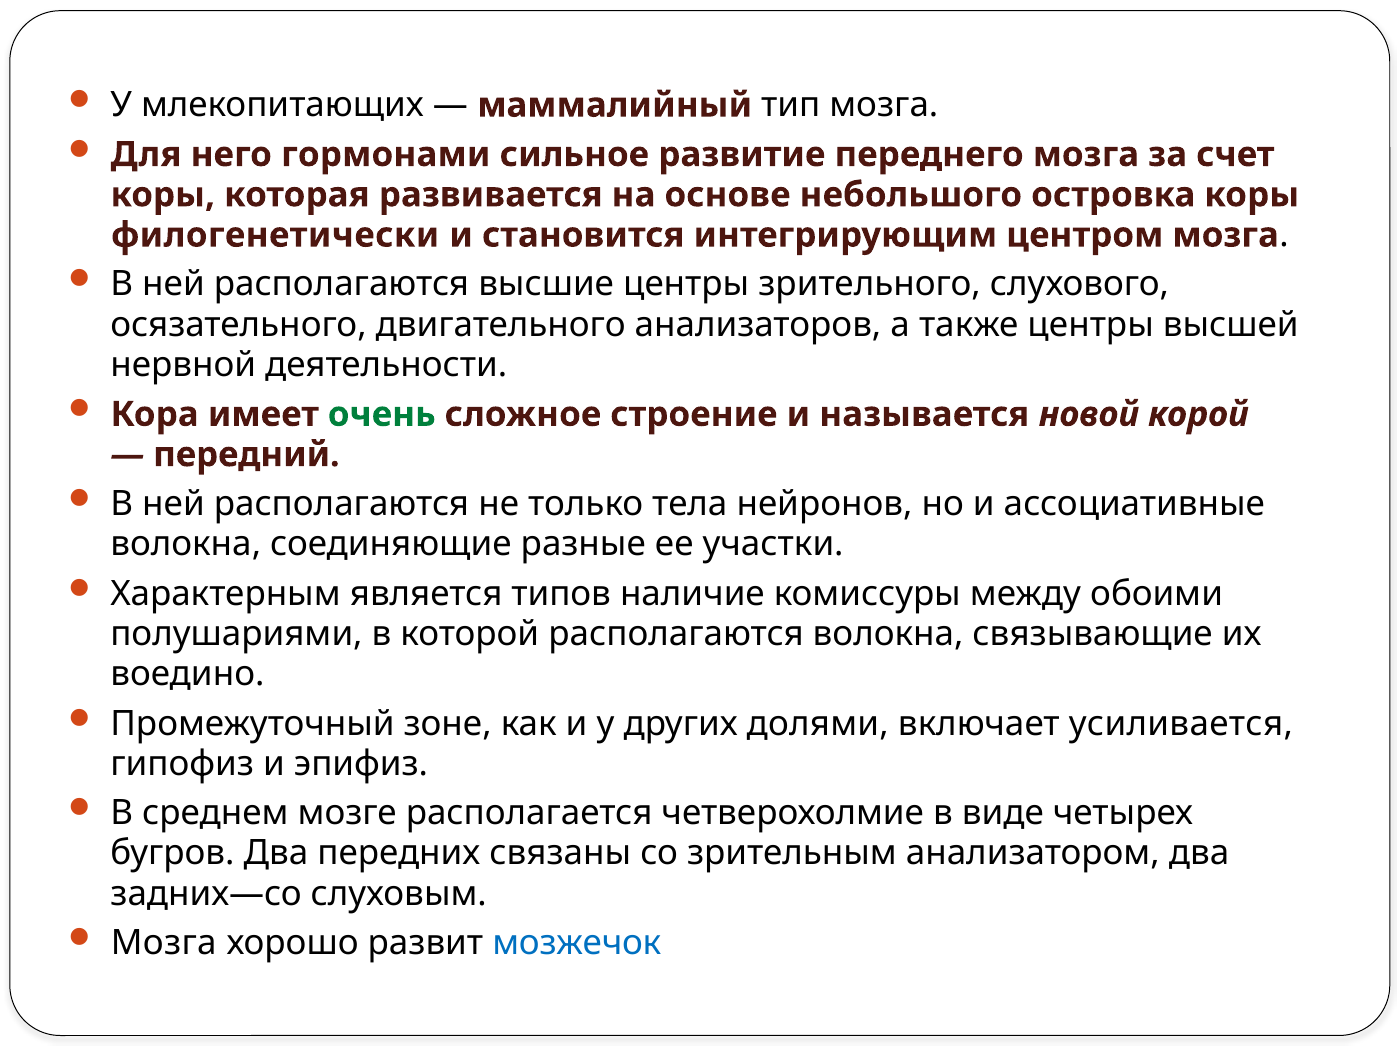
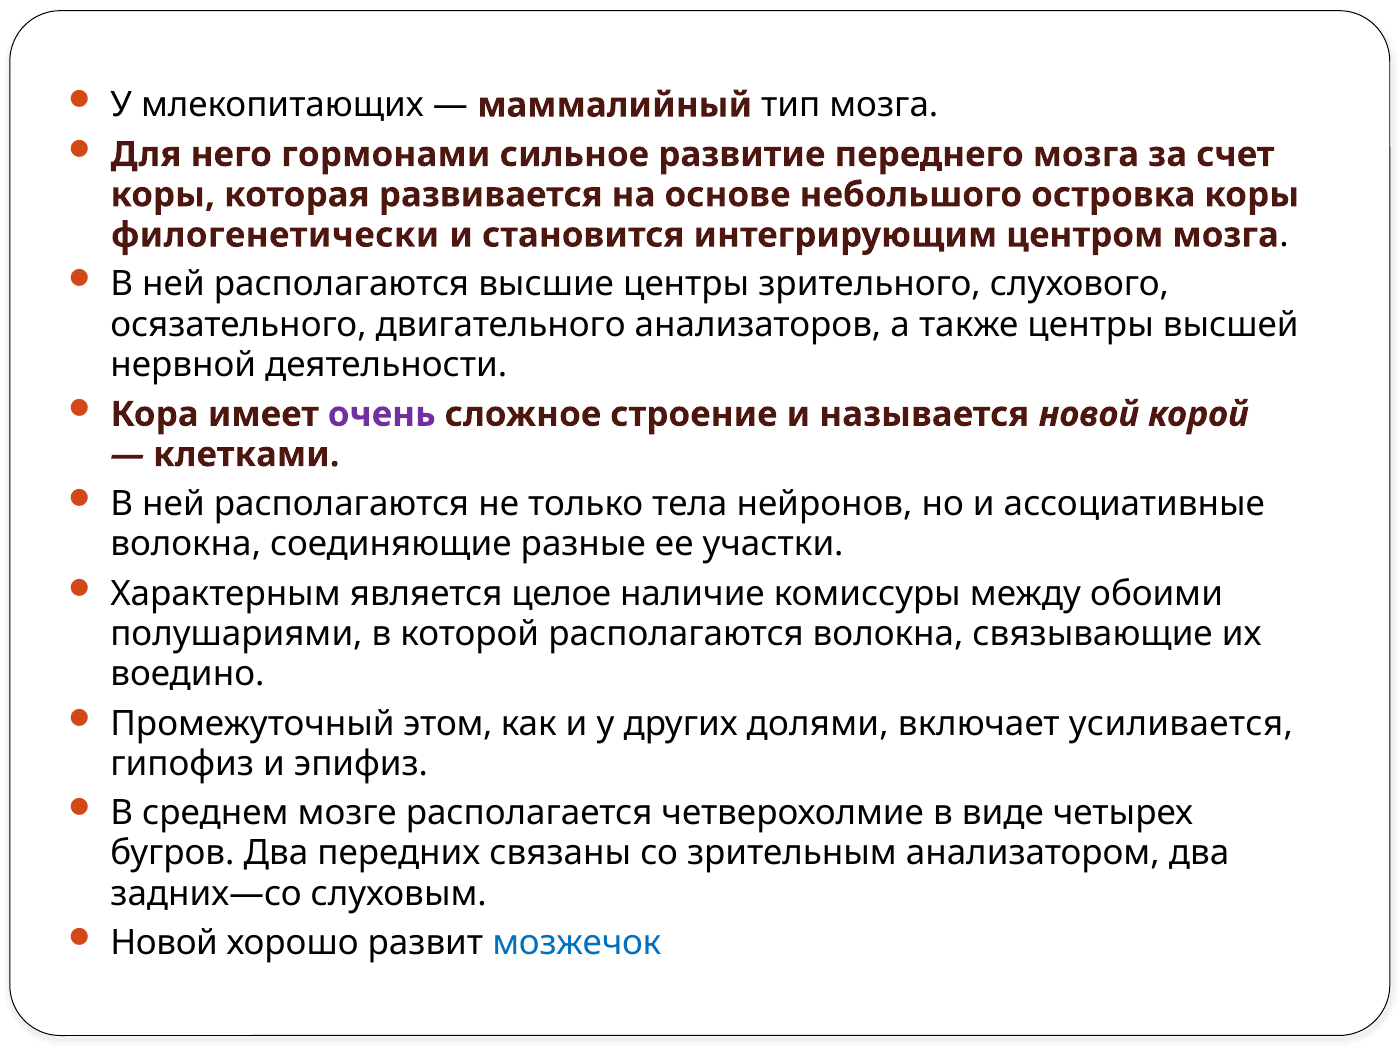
очень colour: green -> purple (382, 414)
передний: передний -> клетками (246, 455)
типов: типов -> целое (561, 594)
зоне: зоне -> этом (448, 724)
Мозга: Мозга -> Новой (164, 943)
